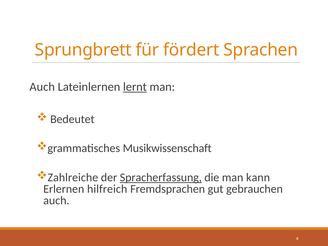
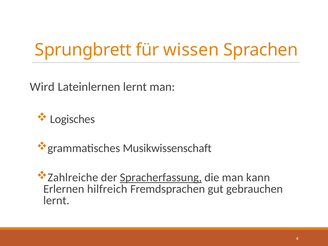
fördert: fördert -> wissen (191, 50)
Auch: Auch -> Wird (42, 87)
lernt underline: present -> none (135, 87)
Bedeutet: Bedeutet -> Logisches (72, 119)
auch: auch -> lernt (56, 201)
